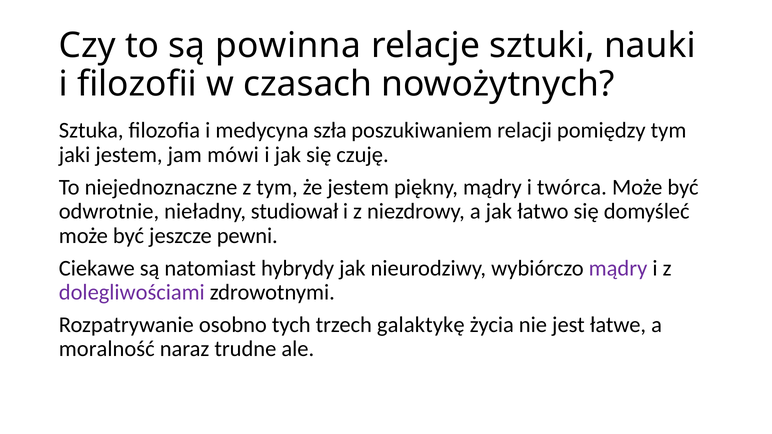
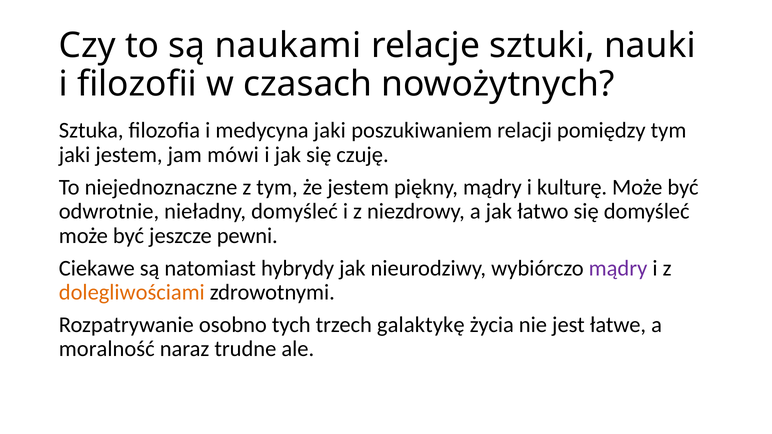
powinna: powinna -> naukami (288, 46)
medycyna szła: szła -> jaki (330, 131)
twórca: twórca -> kulturę (572, 187)
nieładny studiował: studiował -> domyśleć (294, 212)
dolegliwościami colour: purple -> orange (132, 293)
